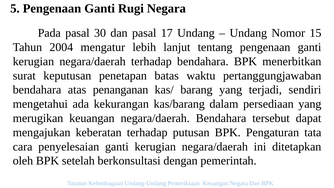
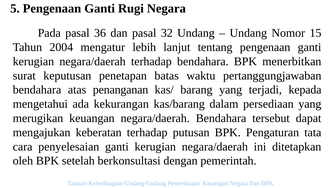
30: 30 -> 36 (100, 33)
17: 17 -> 32 (167, 33)
sendiri: sendiri -> kepada (305, 90)
